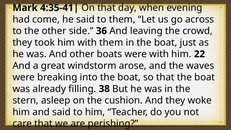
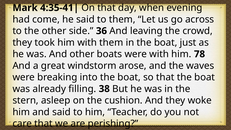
22: 22 -> 78 (200, 54)
